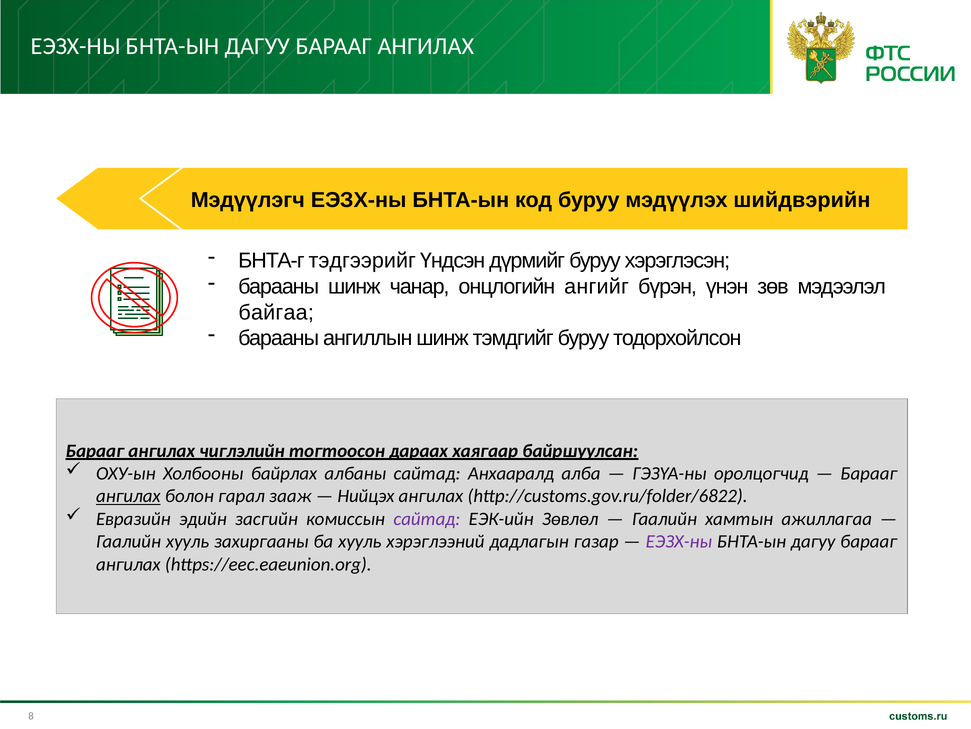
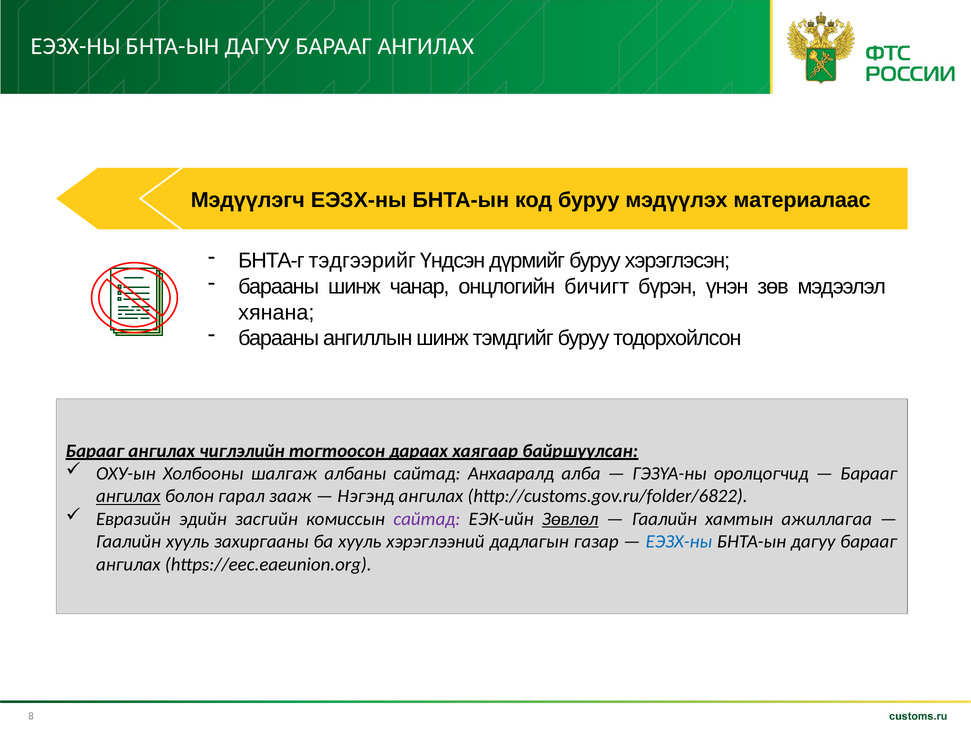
шийдвэрийн: шийдвэрийн -> материалаас (802, 200)
ангийг: ангийг -> бичигт (597, 286)
байгаа: байгаа -> хянана (276, 312)
байрлах: байрлах -> шалгаж (284, 473)
Нийцэх: Нийцэх -> Нэгэнд (366, 496)
Зөвлөл underline: none -> present (570, 518)
ЕЭЗХ-ны colour: purple -> blue (679, 541)
